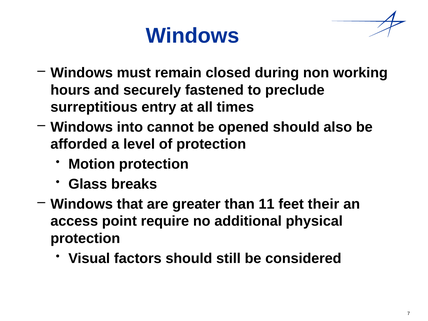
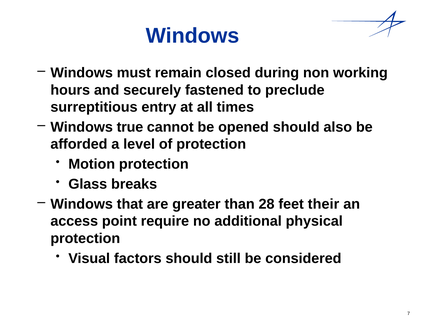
into: into -> true (130, 127)
11: 11 -> 28 (267, 204)
